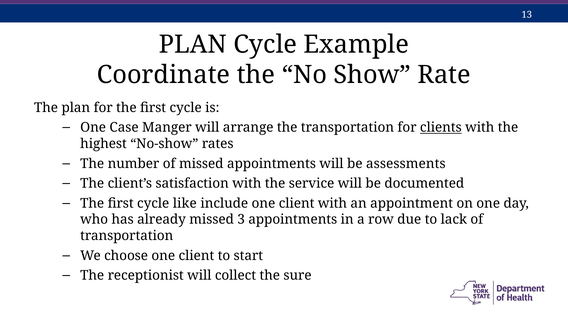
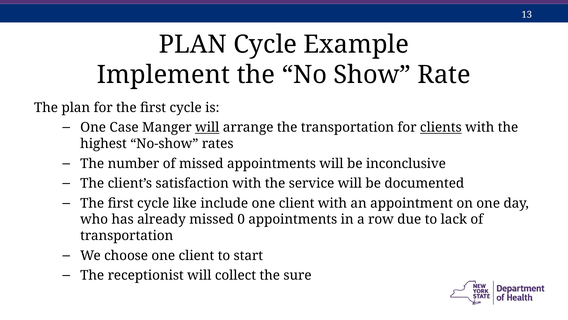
Coordinate: Coordinate -> Implement (164, 75)
will underline: none -> present (207, 127)
assessments: assessments -> inconclusive (406, 163)
3: 3 -> 0 (241, 219)
